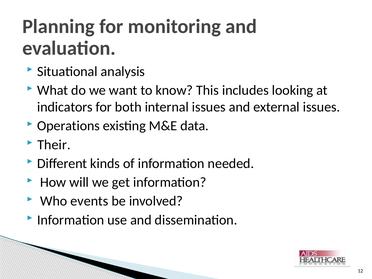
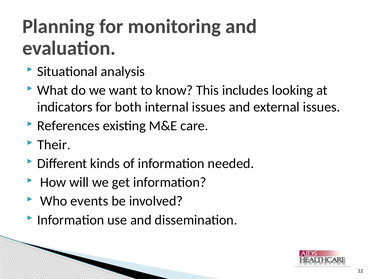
Operations: Operations -> References (68, 126)
data: data -> care (194, 126)
